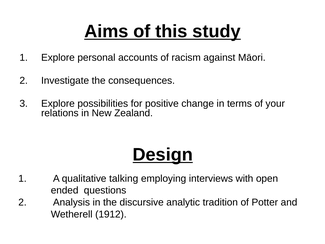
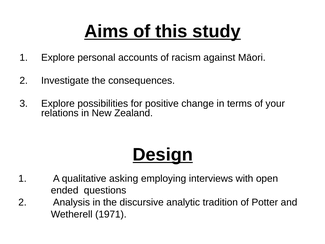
talking: talking -> asking (124, 178)
1912: 1912 -> 1971 (111, 214)
